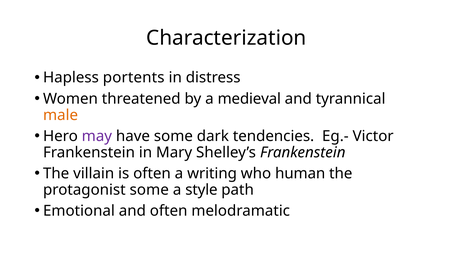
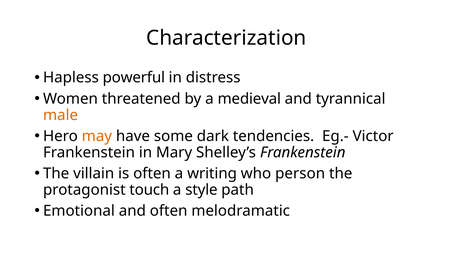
portents: portents -> powerful (134, 78)
may colour: purple -> orange (97, 136)
human: human -> person (300, 173)
protagonist some: some -> touch (149, 190)
